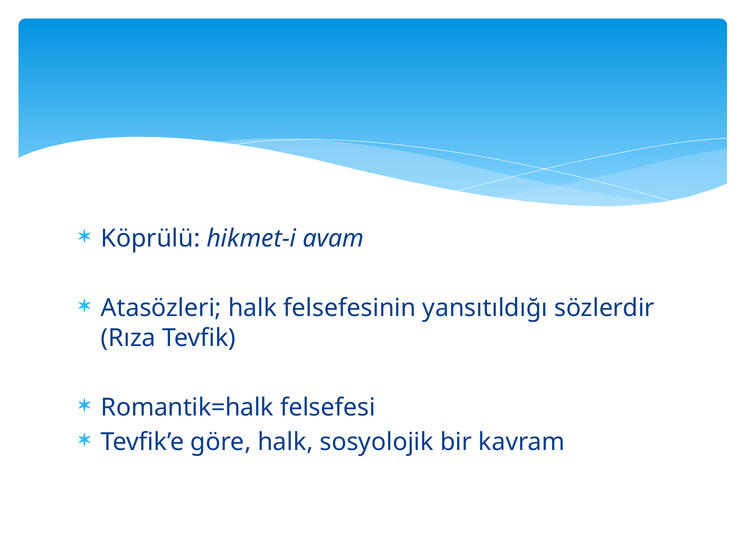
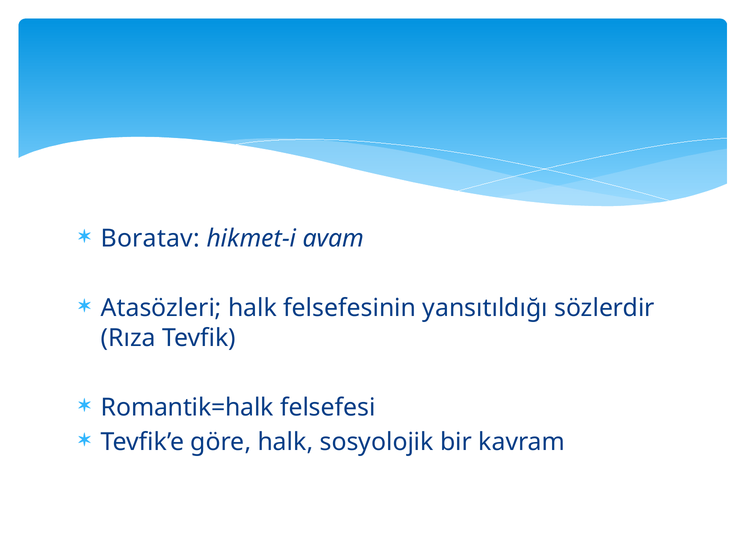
Köprülü: Köprülü -> Boratav (150, 238)
